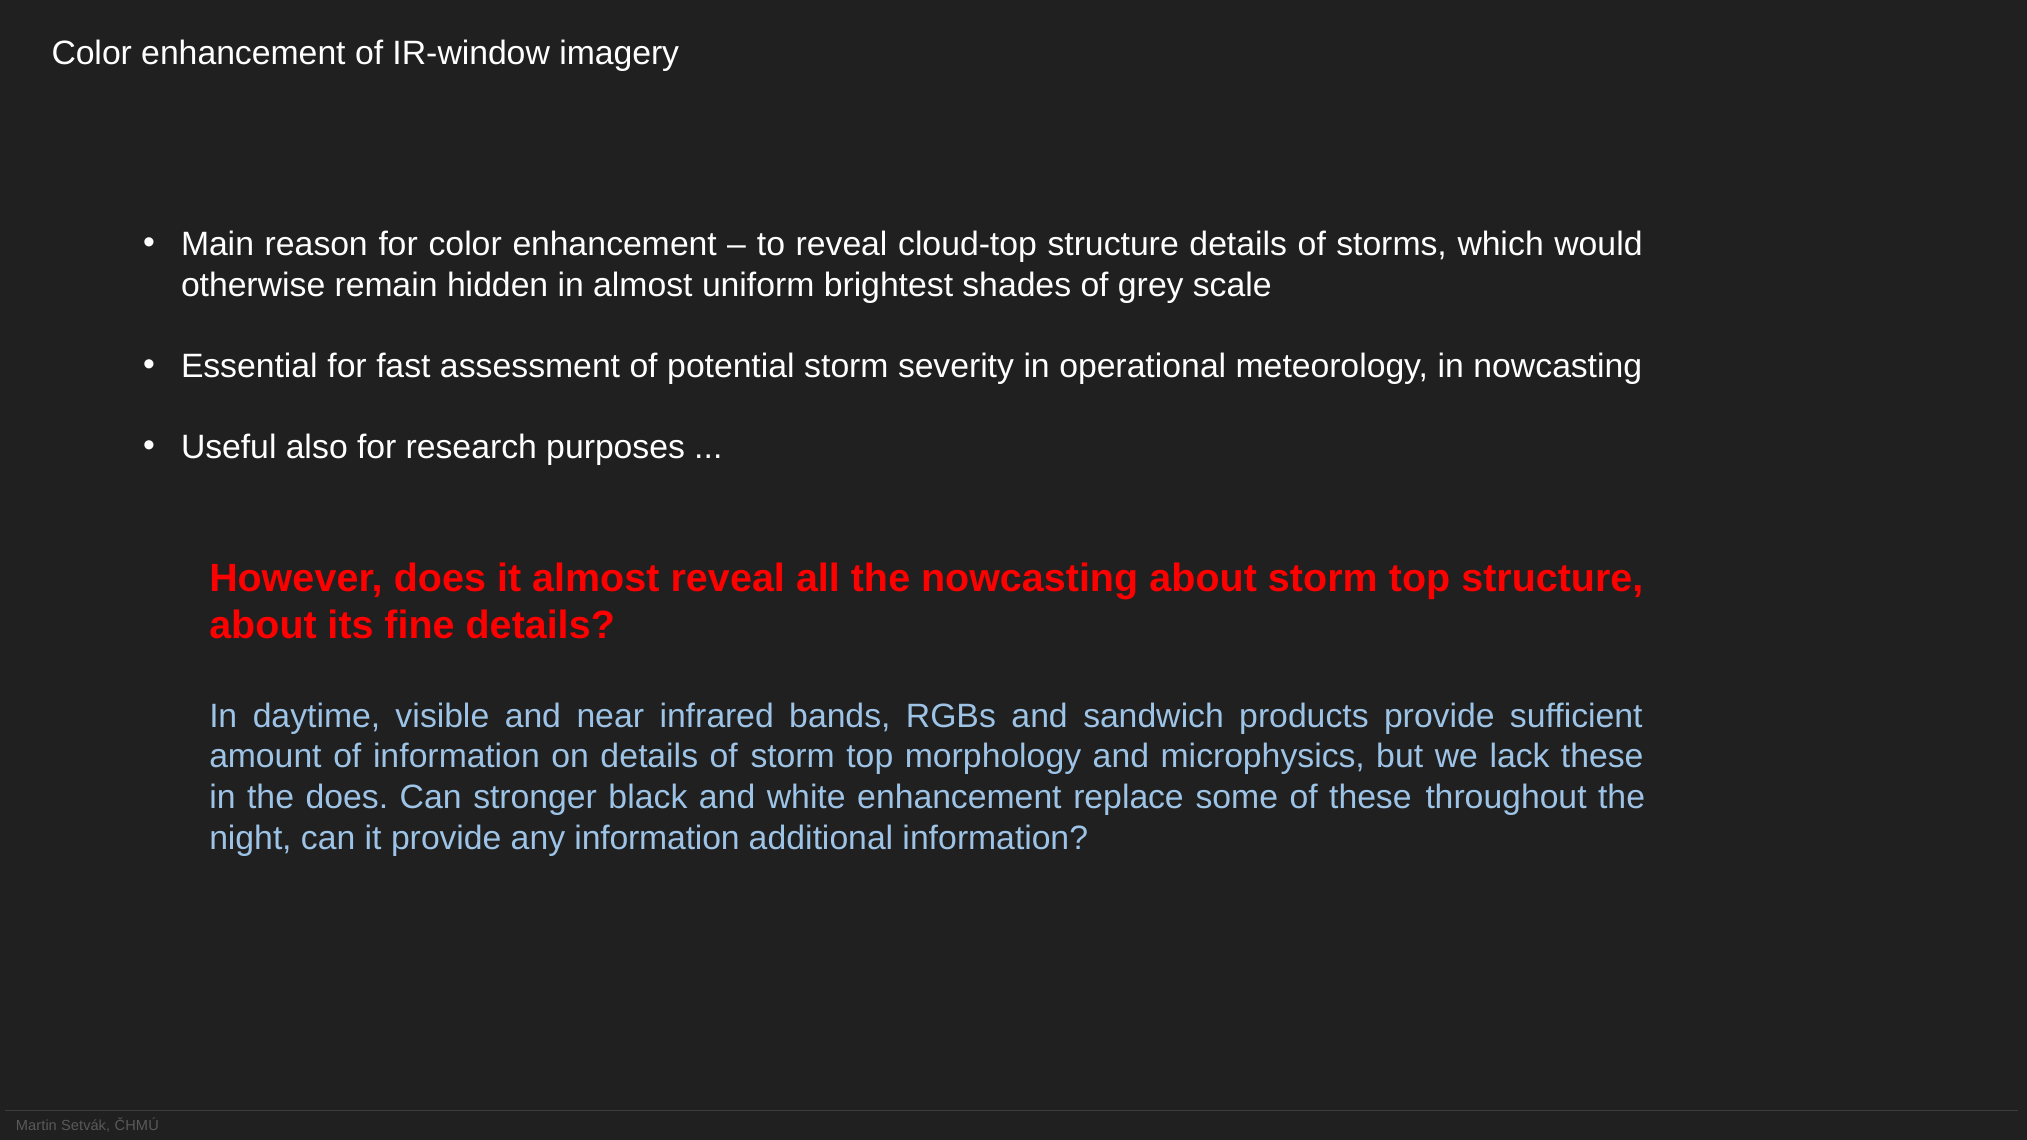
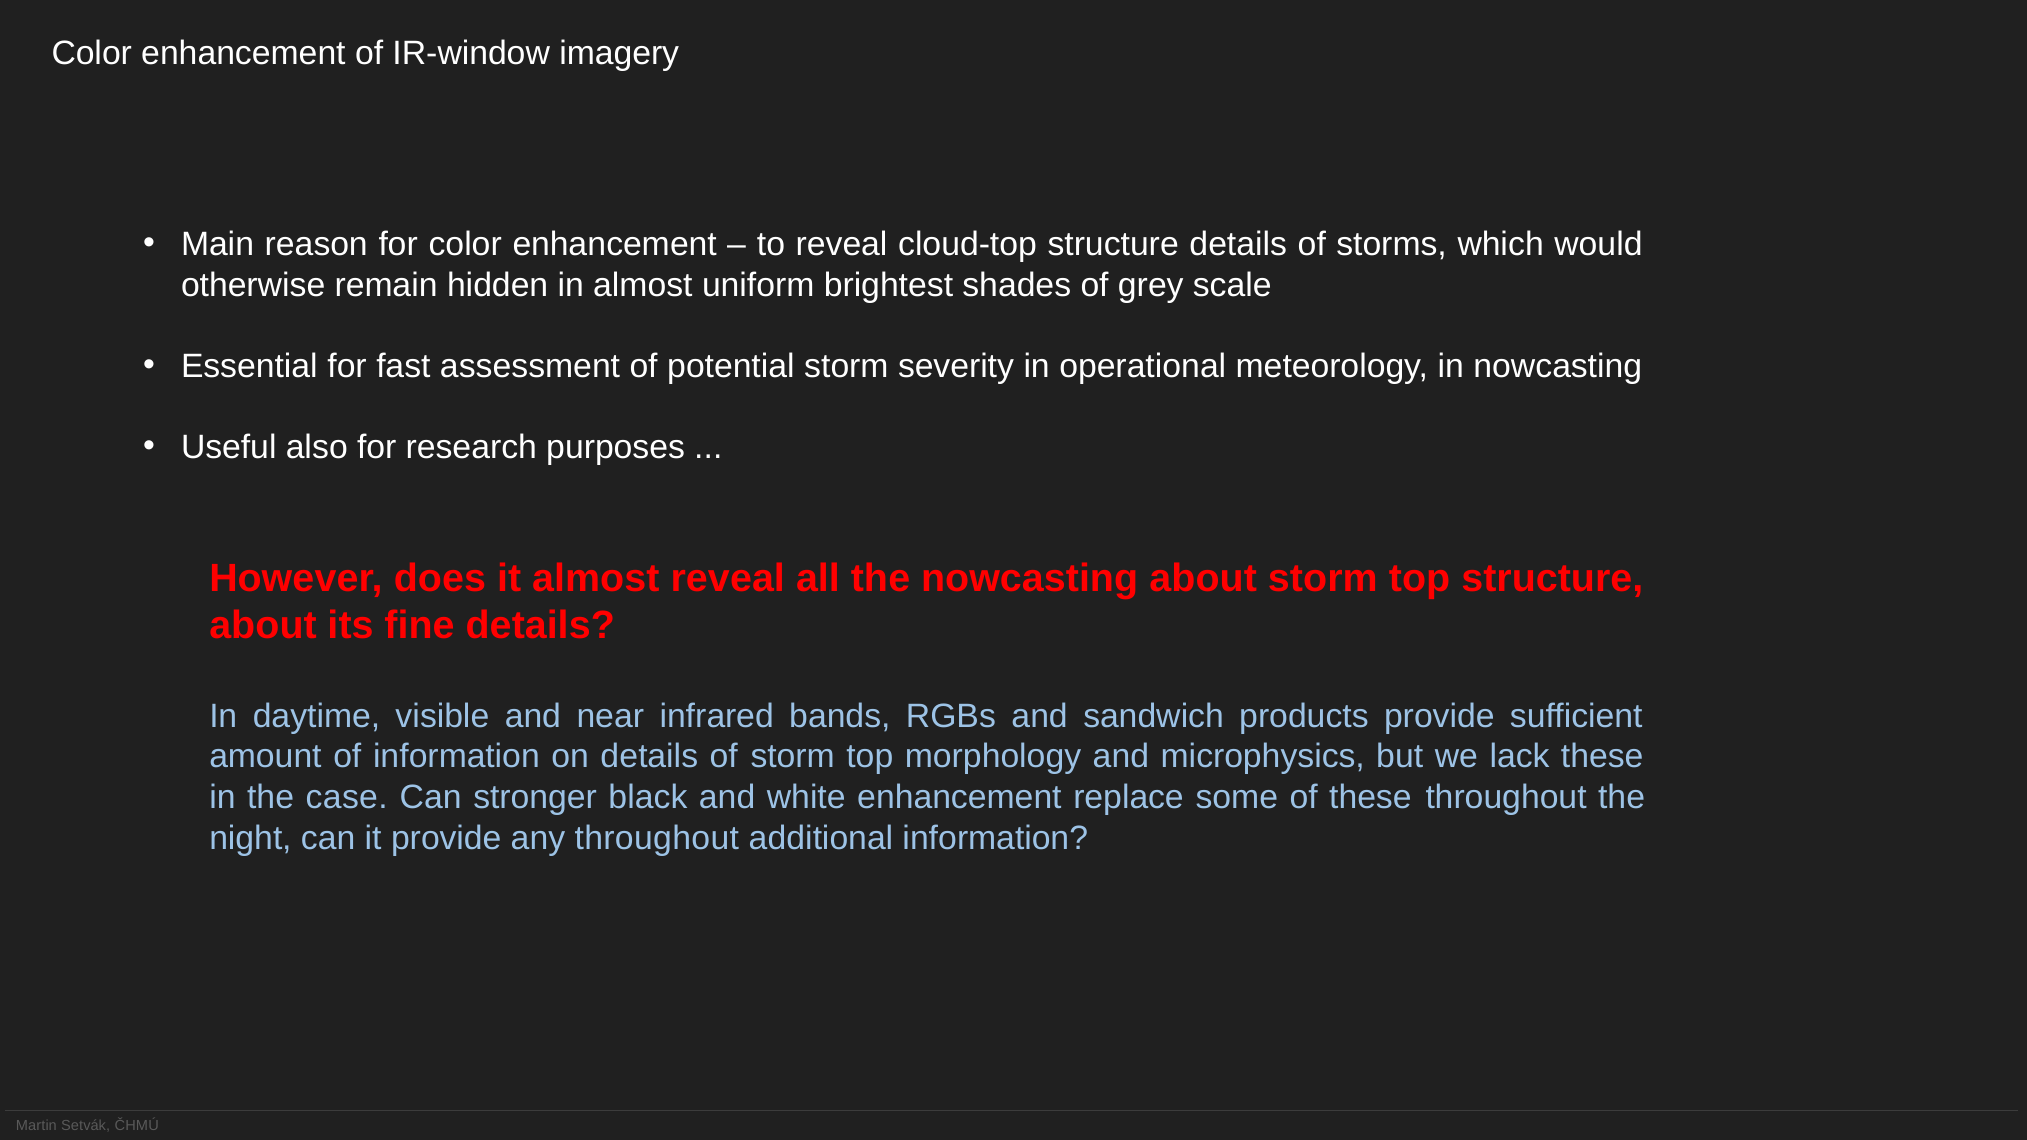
the does: does -> case (347, 798)
any information: information -> throughout (657, 838)
